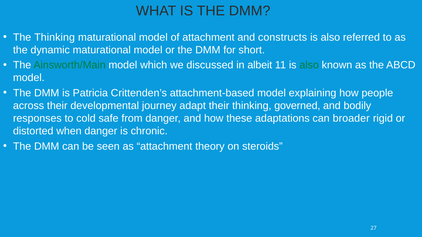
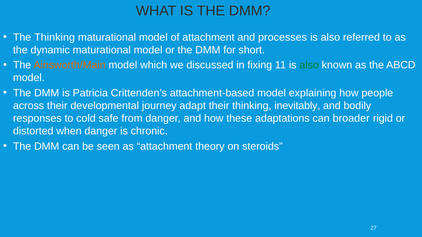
constructs: constructs -> processes (283, 37)
Ainsworth/Main colour: green -> orange (70, 65)
albeit: albeit -> fixing (260, 65)
governed: governed -> inevitably (297, 106)
